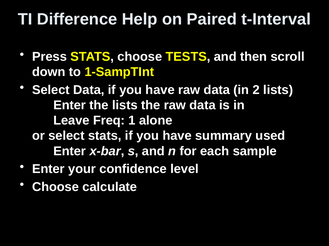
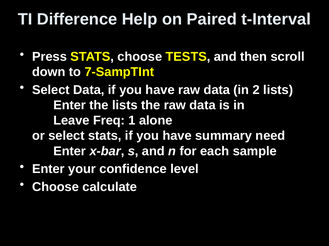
1-SampTInt: 1-SampTInt -> 7-SampTInt (119, 72)
used: used -> need (270, 136)
